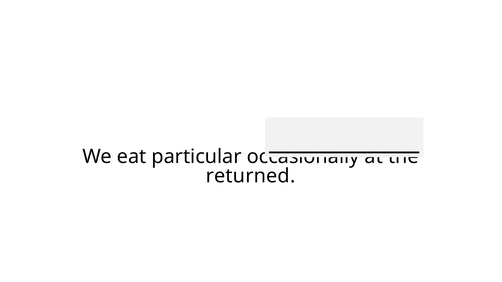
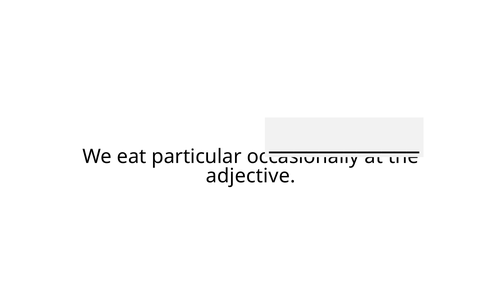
returned: returned -> adjective (251, 176)
